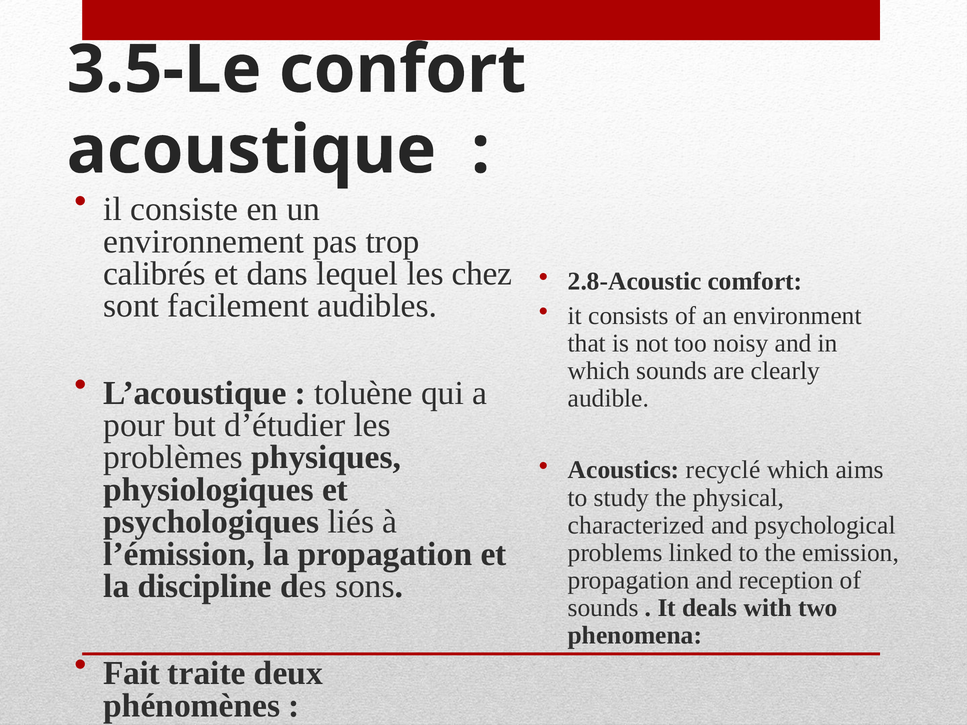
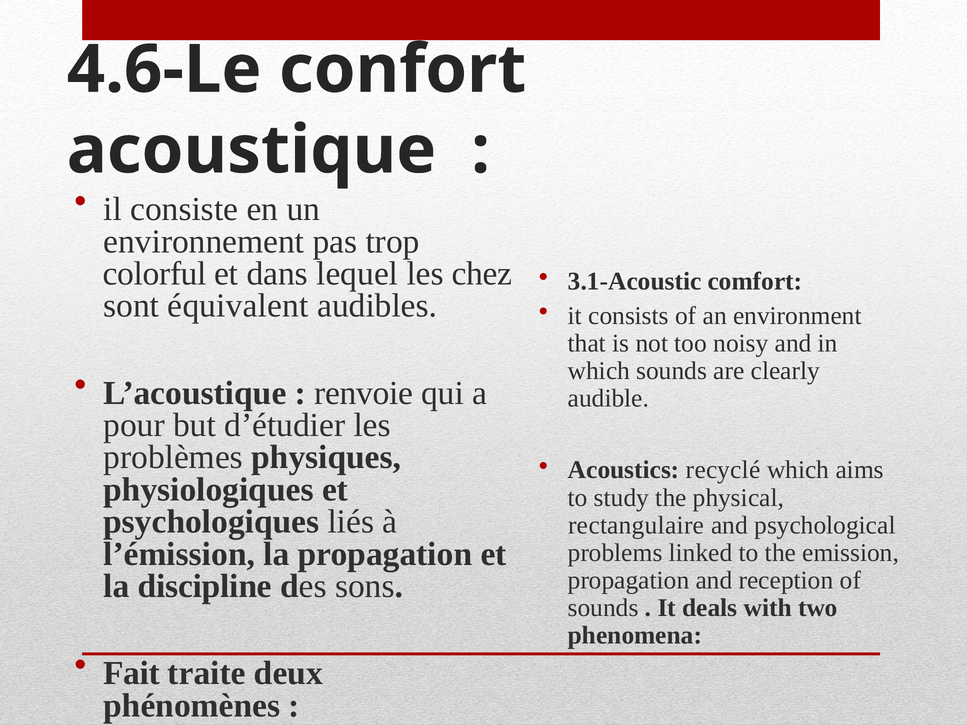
3.5-Le: 3.5-Le -> 4.6-Le (164, 70)
calibrés: calibrés -> colorful (155, 274)
2.8-Acoustic: 2.8-Acoustic -> 3.1-Acoustic (635, 281)
facilement: facilement -> équivalent (238, 306)
toluène: toluène -> renvoie (364, 393)
characterized: characterized -> rectangulaire (636, 525)
